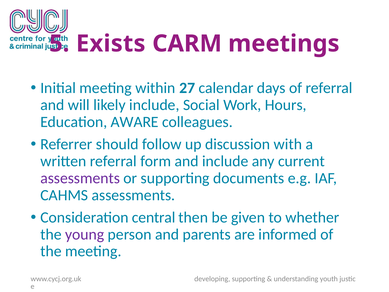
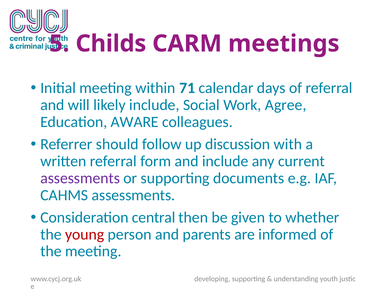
Exists: Exists -> Childs (111, 44)
27: 27 -> 71 (187, 88)
Hours: Hours -> Agree (286, 105)
young colour: purple -> red (85, 234)
